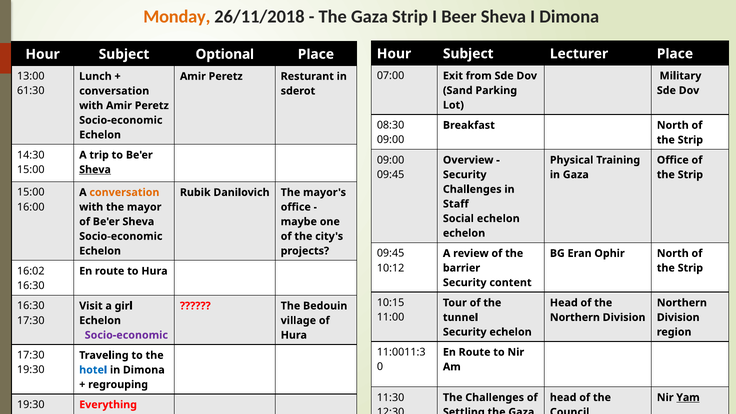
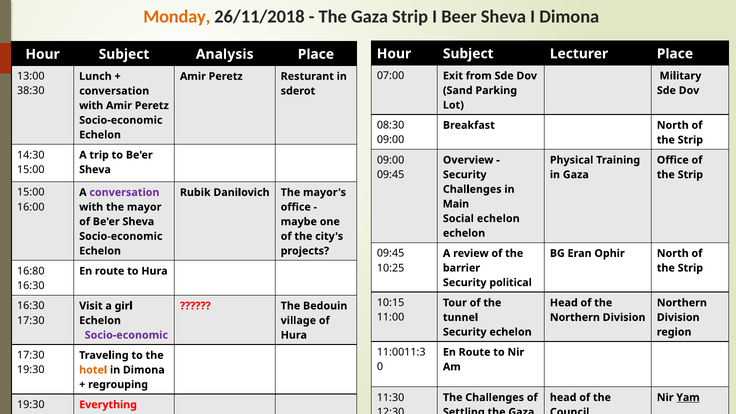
Optional: Optional -> Analysis (225, 54)
61:30: 61:30 -> 38:30 (31, 91)
Sheva underline: present -> none (95, 170)
conversation colour: orange -> purple (124, 192)
Staff: Staff -> Main (456, 204)
10:12: 10:12 -> 10:25 (391, 268)
16:02: 16:02 -> 16:80 (31, 271)
content: content -> political (511, 283)
hotel colour: blue -> orange (93, 370)
